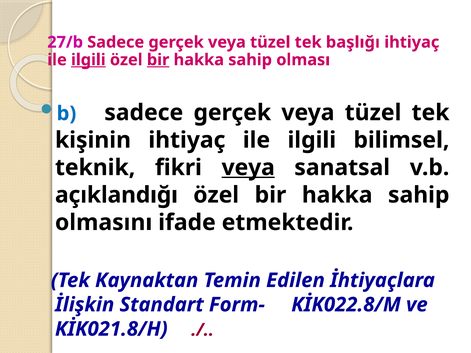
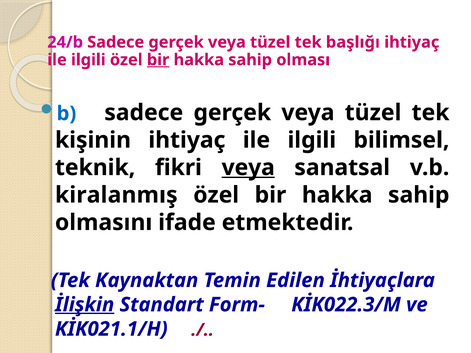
27/b: 27/b -> 24/b (65, 42)
ilgili underline: present -> none (88, 60)
açıklandığı: açıklandığı -> kiralanmış (116, 195)
İlişkin underline: none -> present (85, 305)
KİK022.8/M: KİK022.8/M -> KİK022.3/M (346, 305)
KİK021.8/H: KİK021.8/H -> KİK021.1/H (111, 329)
